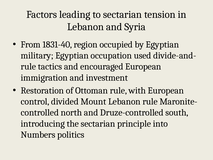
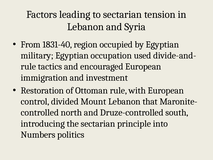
Lebanon rule: rule -> that (150, 101)
